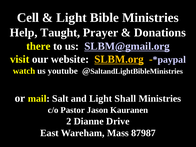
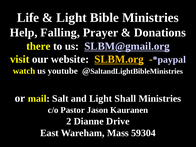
Cell: Cell -> Life (28, 18)
Taught: Taught -> Falling (60, 33)
87987: 87987 -> 59304 (143, 133)
